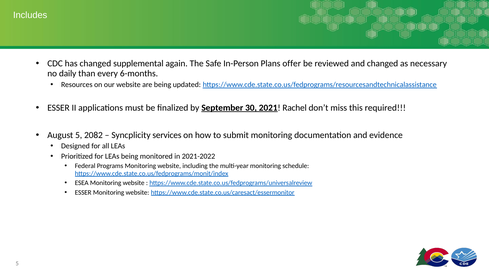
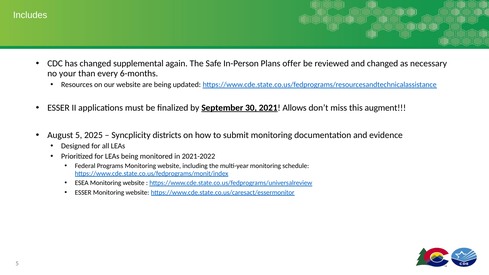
daily: daily -> your (68, 73)
Rachel: Rachel -> Allows (295, 108)
required: required -> augment (385, 108)
2082: 2082 -> 2025 (93, 135)
services: services -> districts (167, 135)
